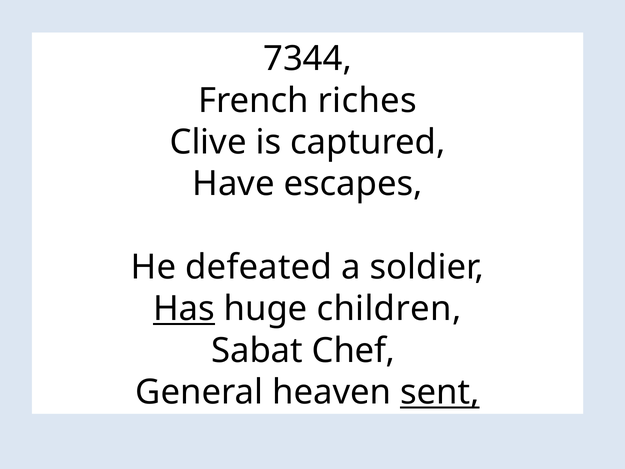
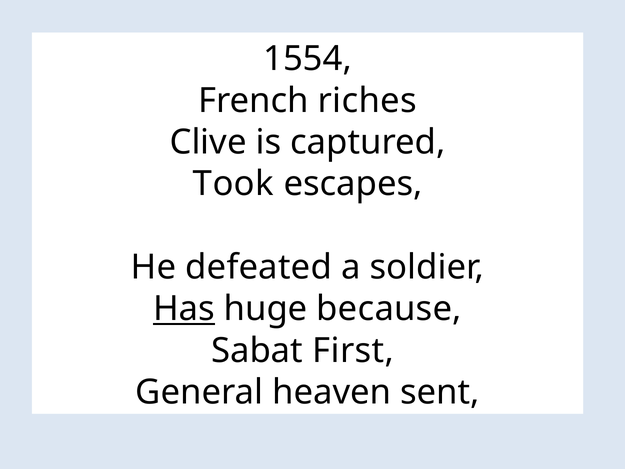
7344: 7344 -> 1554 (308, 59)
Have: Have -> Took (233, 184)
children: children -> because (389, 309)
Chef: Chef -> First (353, 351)
sent underline: present -> none (440, 392)
